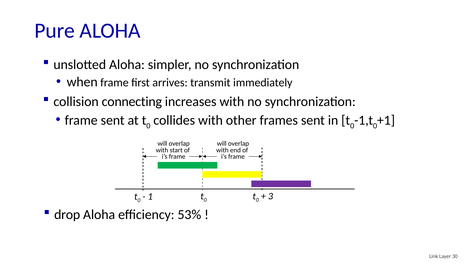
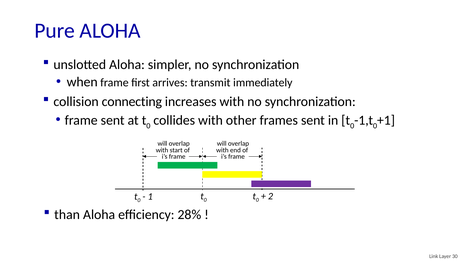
3: 3 -> 2 (271, 196)
drop: drop -> than (67, 214)
53%: 53% -> 28% (189, 214)
